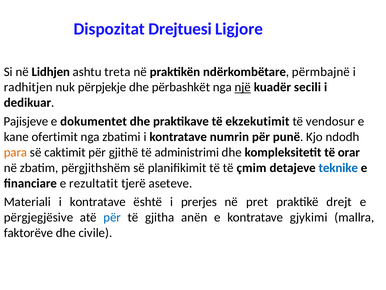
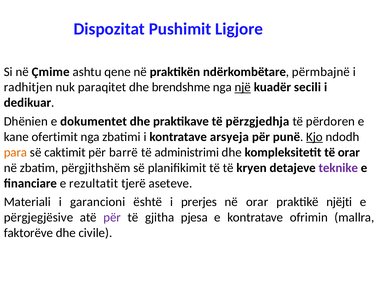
Drejtuesi: Drejtuesi -> Pushimit (180, 29)
Lidhjen: Lidhjen -> Çmime (51, 72)
treta: treta -> qene (118, 72)
përpjekje: përpjekje -> paraqitet (102, 87)
përbashkët: përbashkët -> brendshme (181, 87)
Pajisjeve: Pajisjeve -> Dhënien (26, 121)
ekzekutimit: ekzekutimit -> përzgjedhja (257, 121)
vendosur: vendosur -> përdoren (330, 121)
numrin: numrin -> arsyeja (229, 137)
Kjo underline: none -> present (314, 137)
gjithë: gjithë -> barrë (123, 152)
çmim: çmim -> kryen (252, 167)
teknike colour: blue -> purple (338, 167)
Materiali i kontratave: kontratave -> garancioni (98, 202)
në pret: pret -> orar (257, 202)
drejt: drejt -> njëjti (339, 202)
për colour: blue -> purple (112, 217)
anën: anën -> pjesa (194, 217)
gjykimi: gjykimi -> ofrimin (309, 217)
